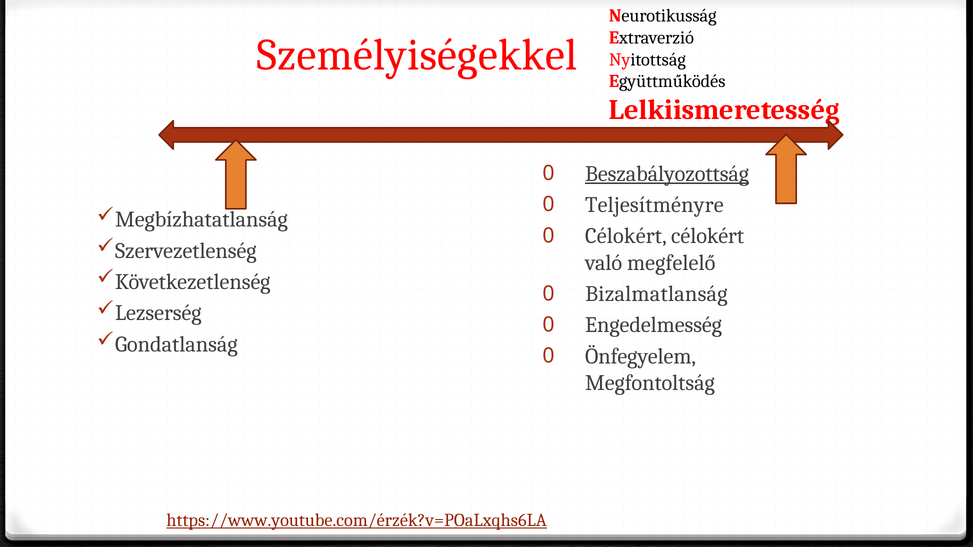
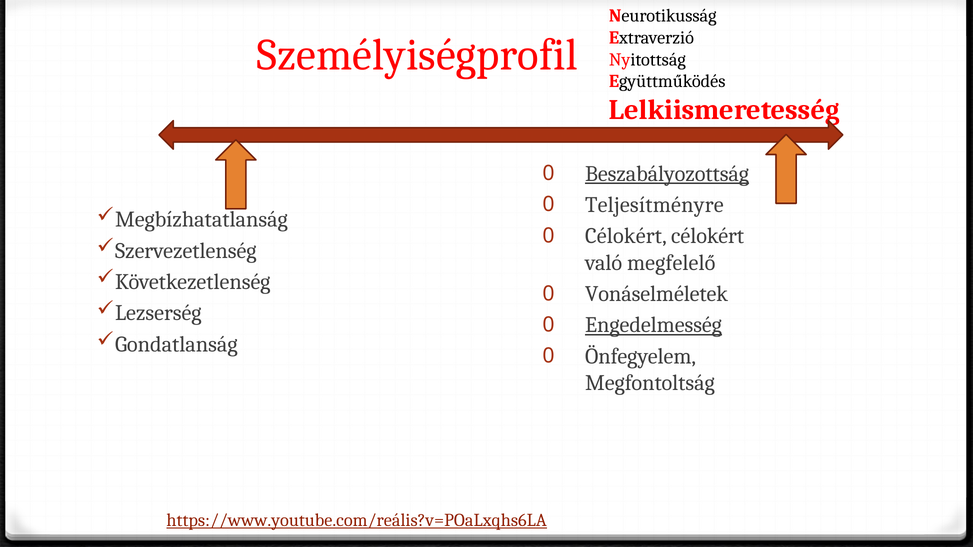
Személyiségekkel: Személyiségekkel -> Személyiségprofil (417, 55)
Bizalmatlanság: Bizalmatlanság -> Vonáselméletek (657, 294)
Engedelmesség underline: none -> present (654, 325)
https://www.youtube.com/érzék?v=POaLxqhs6LA: https://www.youtube.com/érzék?v=POaLxqhs6LA -> https://www.youtube.com/reális?v=POaLxqhs6LA (357, 520)
